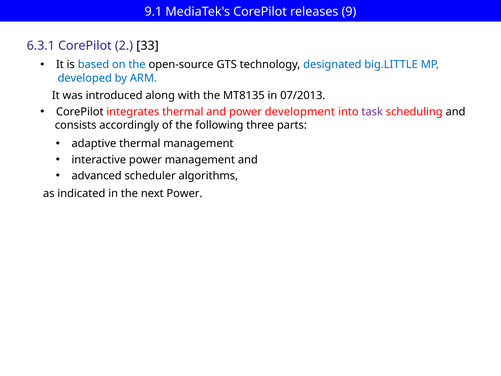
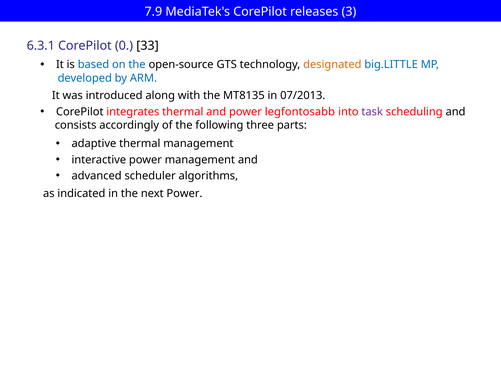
9.1: 9.1 -> 7.9 (153, 12)
9: 9 -> 3 (349, 12)
2: 2 -> 0 (124, 46)
designated colour: blue -> orange (332, 65)
development: development -> legfontosabb (300, 112)
